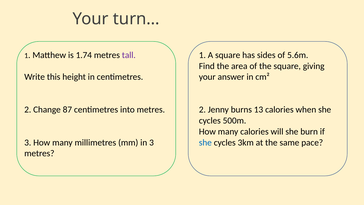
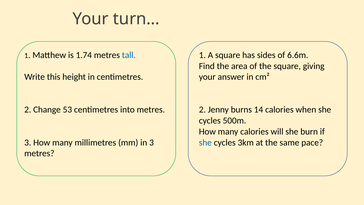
5.6m: 5.6m -> 6.6m (298, 55)
tall colour: purple -> blue (129, 55)
87: 87 -> 53 (67, 110)
13: 13 -> 14 (259, 110)
